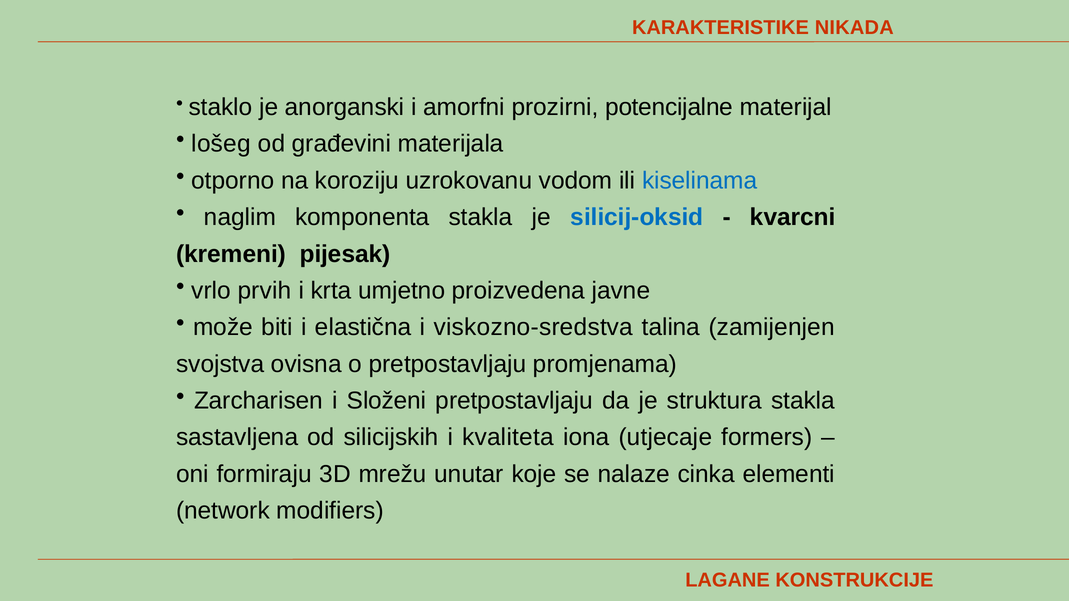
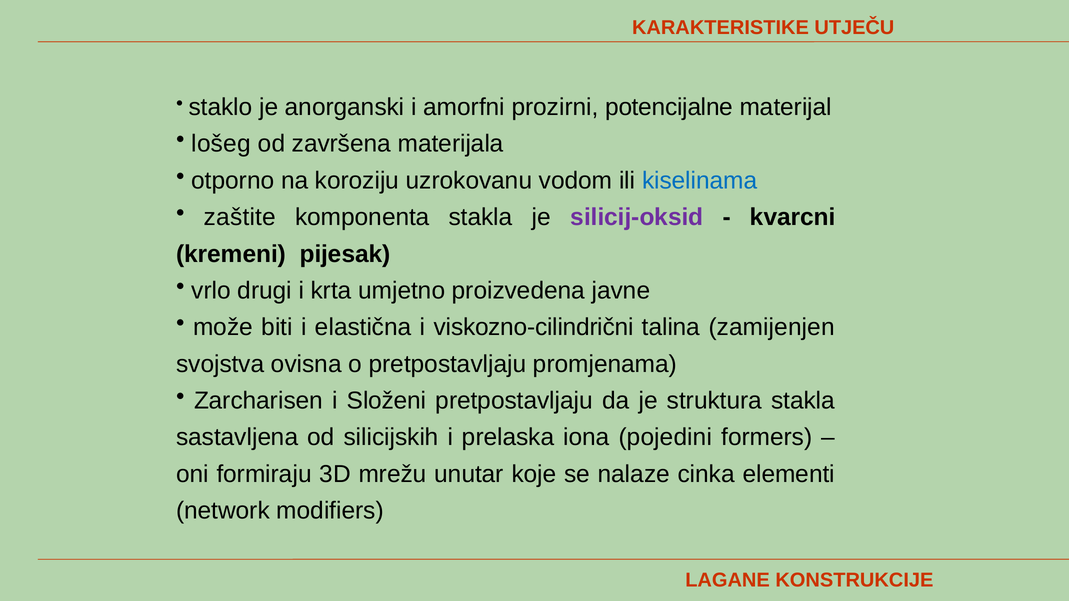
NIKADA: NIKADA -> UTJEČU (854, 28)
građevini: građevini -> završena (341, 144)
naglim: naglim -> zaštite (240, 217)
silicij-oksid colour: blue -> purple (637, 217)
prvih: prvih -> drugi (265, 291)
viskozno-sredstva: viskozno-sredstva -> viskozno-cilindrični (534, 328)
kvaliteta: kvaliteta -> prelaska (508, 438)
utjecaje: utjecaje -> pojedini (665, 438)
